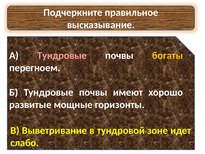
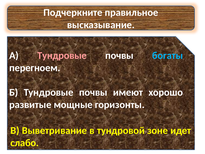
богаты colour: yellow -> light blue (168, 55)
